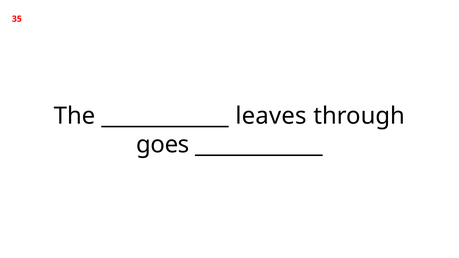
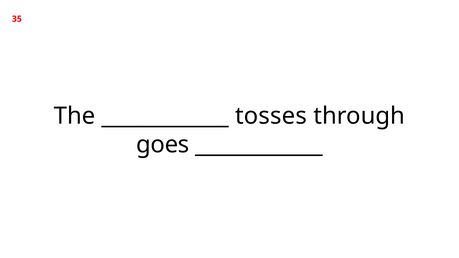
leaves: leaves -> tosses (271, 116)
